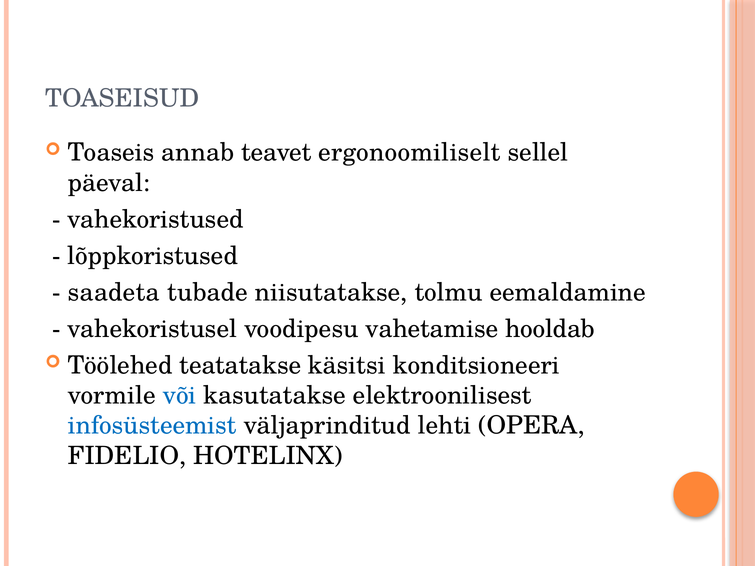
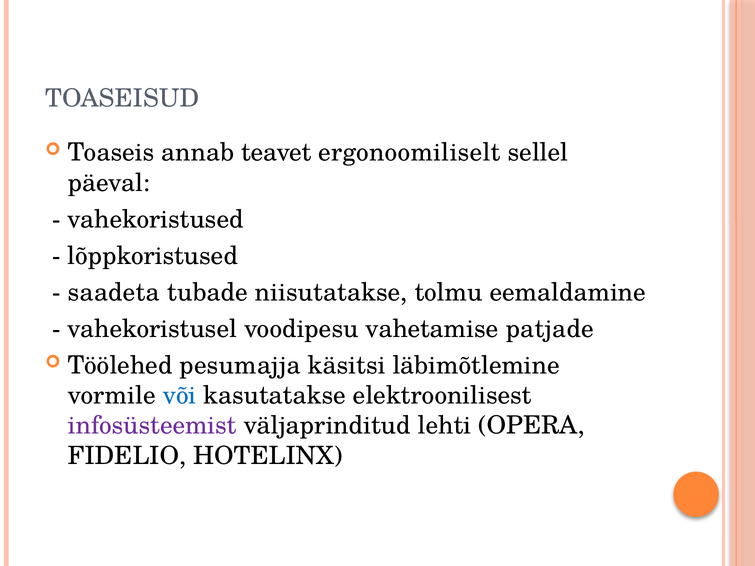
hooldab: hooldab -> patjade (550, 329)
teatatakse: teatatakse -> pesumajja (240, 365)
konditsioneeri: konditsioneeri -> läbimõtlemine (476, 365)
infosüsteemist colour: blue -> purple (152, 426)
